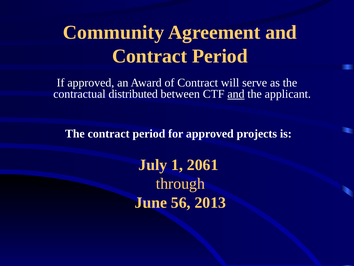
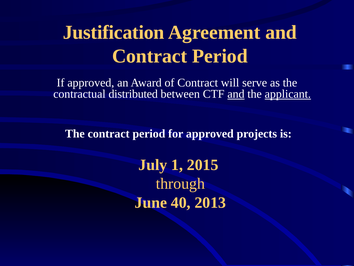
Community: Community -> Justification (114, 32)
applicant underline: none -> present (288, 94)
2061: 2061 -> 2015 (203, 164)
56: 56 -> 40 (181, 202)
